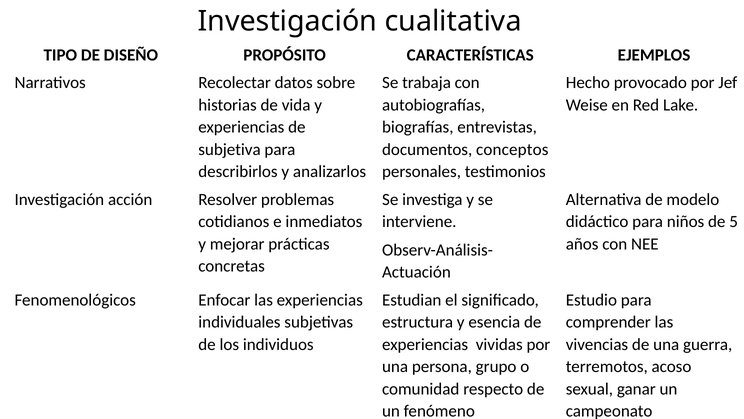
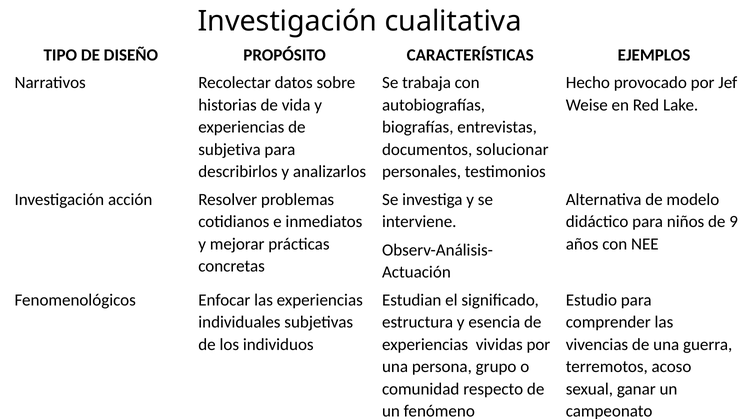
conceptos: conceptos -> solucionar (512, 149)
5: 5 -> 9 (734, 221)
